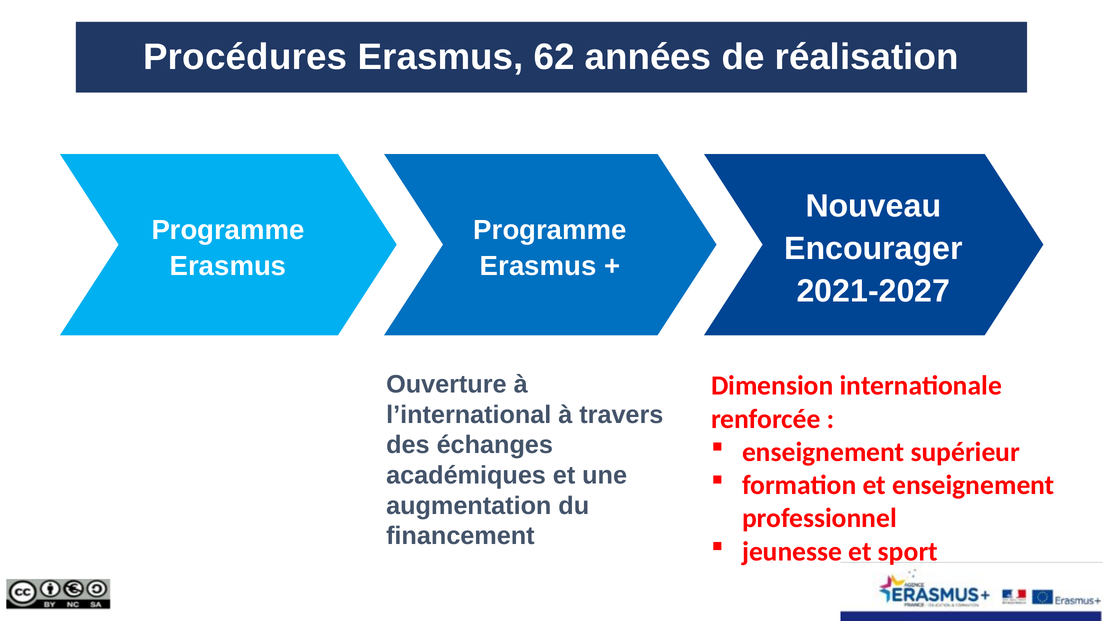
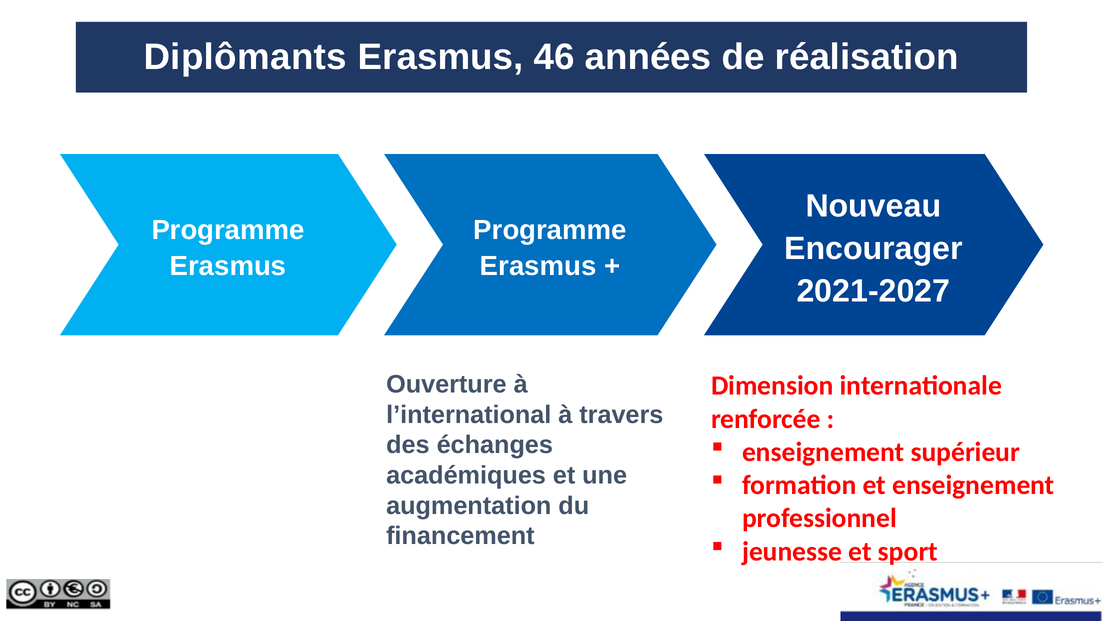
Procédures: Procédures -> Diplômants (245, 57)
62: 62 -> 46 (554, 57)
